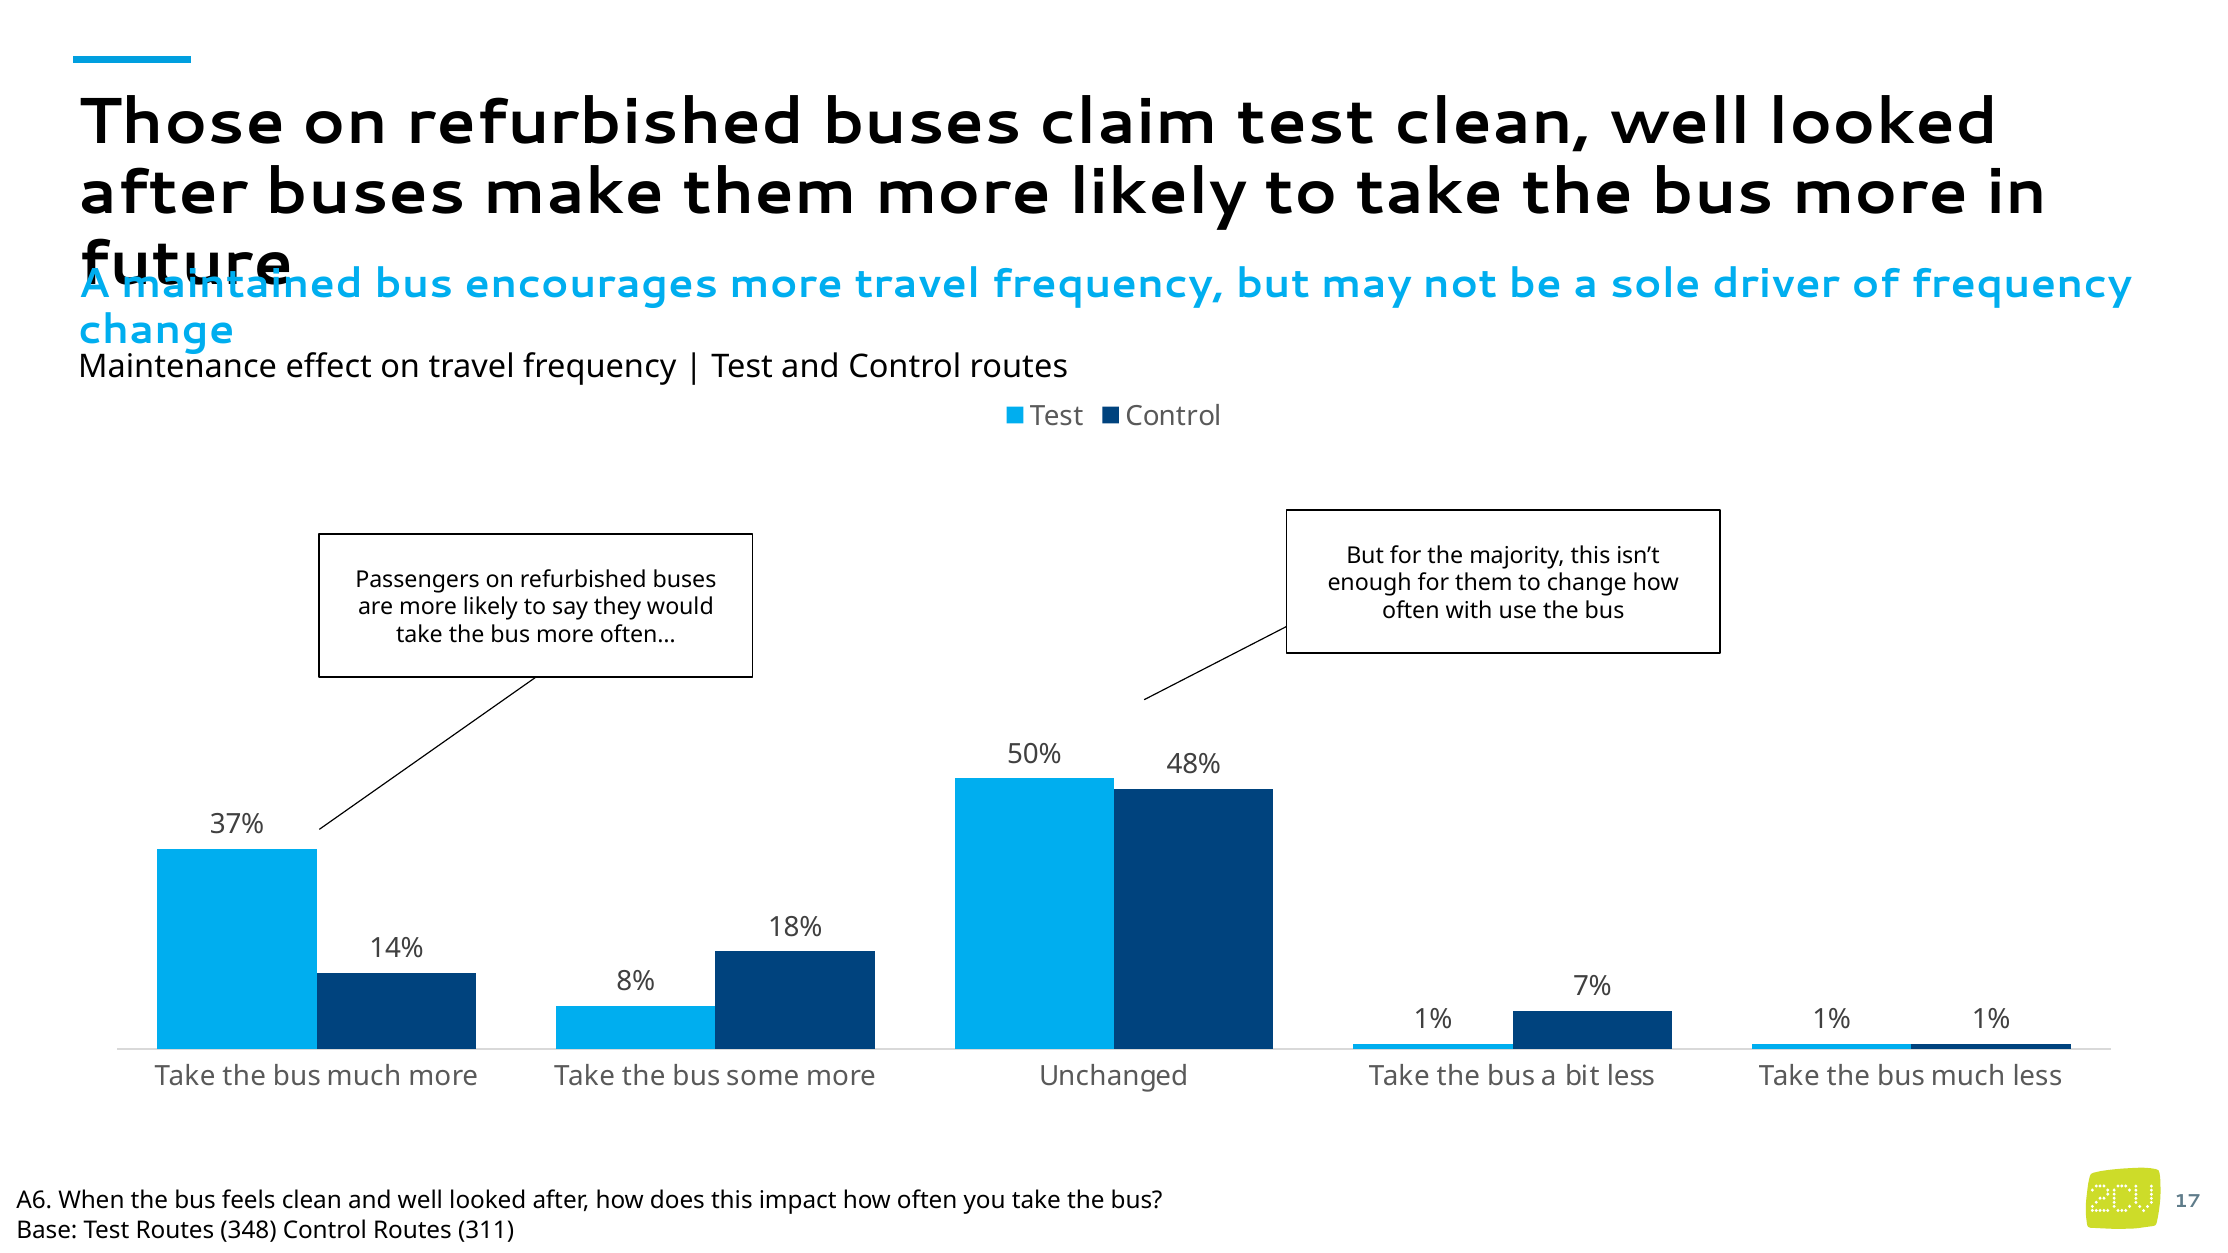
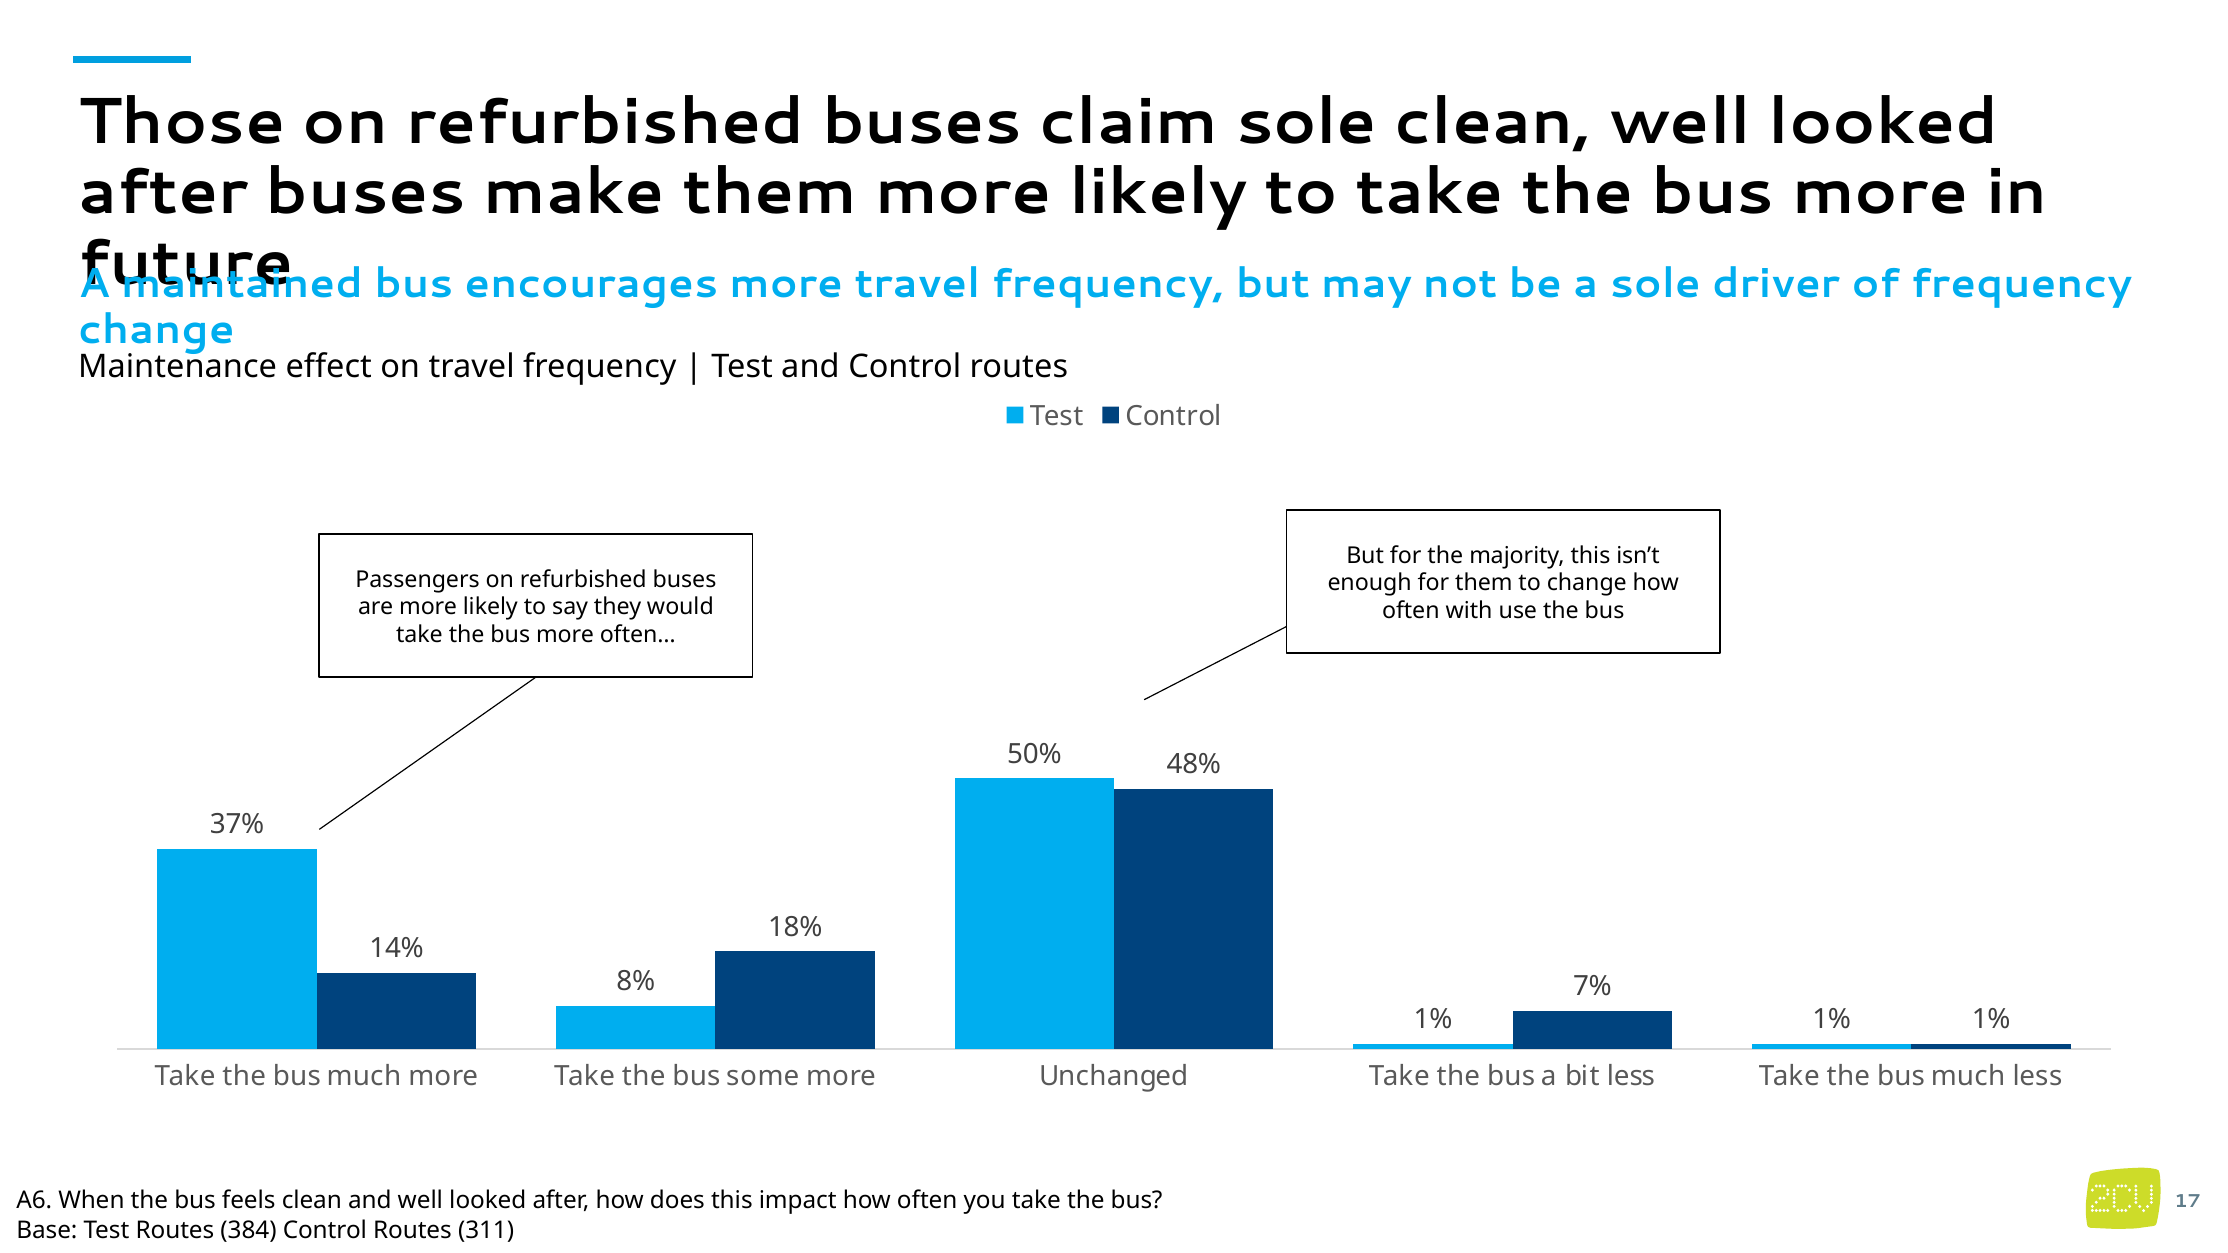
claim test: test -> sole (1307, 122)
348: 348 -> 384 (248, 1230)
